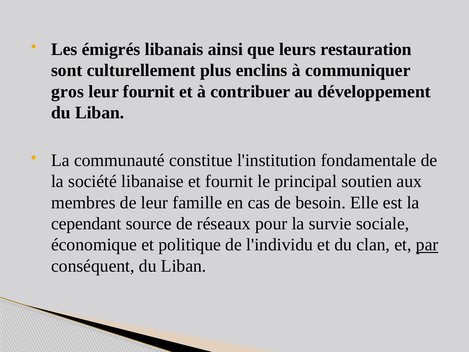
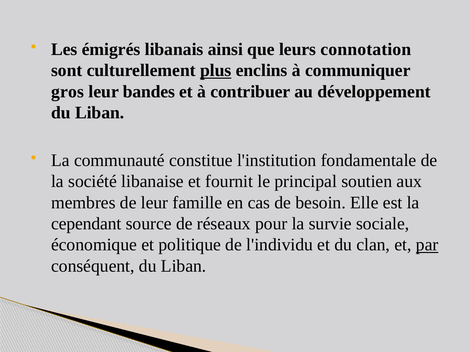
restauration: restauration -> connotation (366, 49)
plus underline: none -> present (216, 70)
leur fournit: fournit -> bandes (149, 92)
